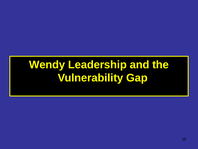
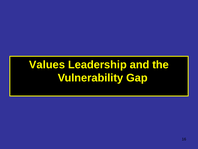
Wendy: Wendy -> Values (47, 64)
